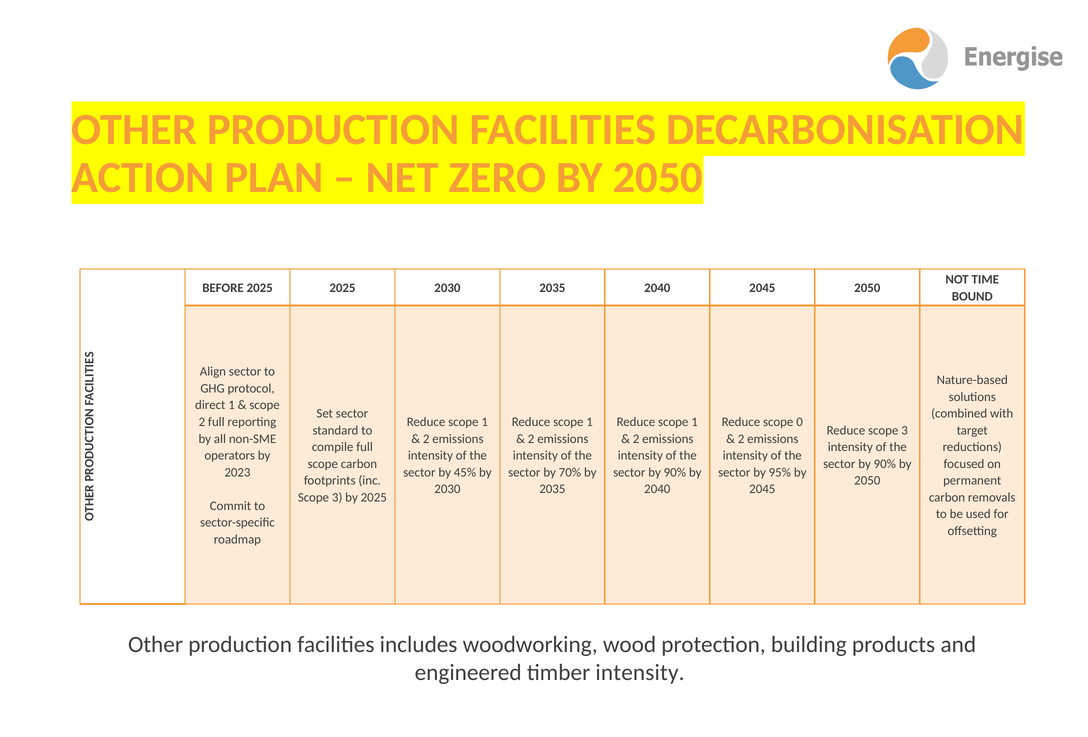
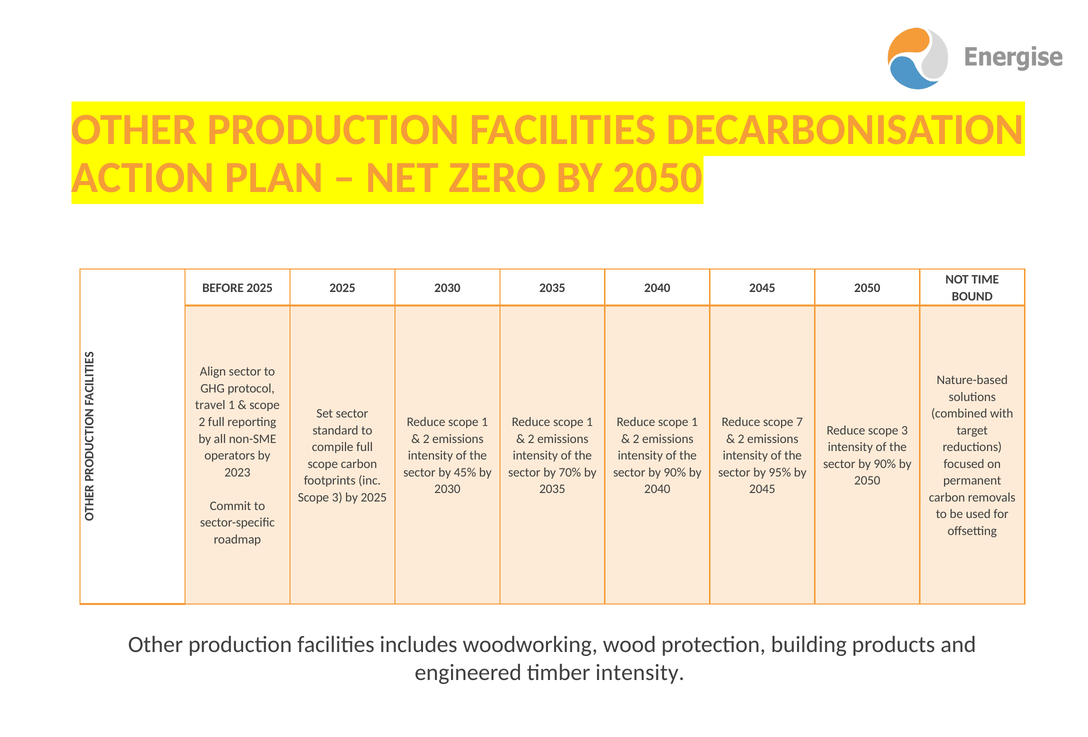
direct: direct -> travel (210, 405)
0: 0 -> 7 (800, 422)
